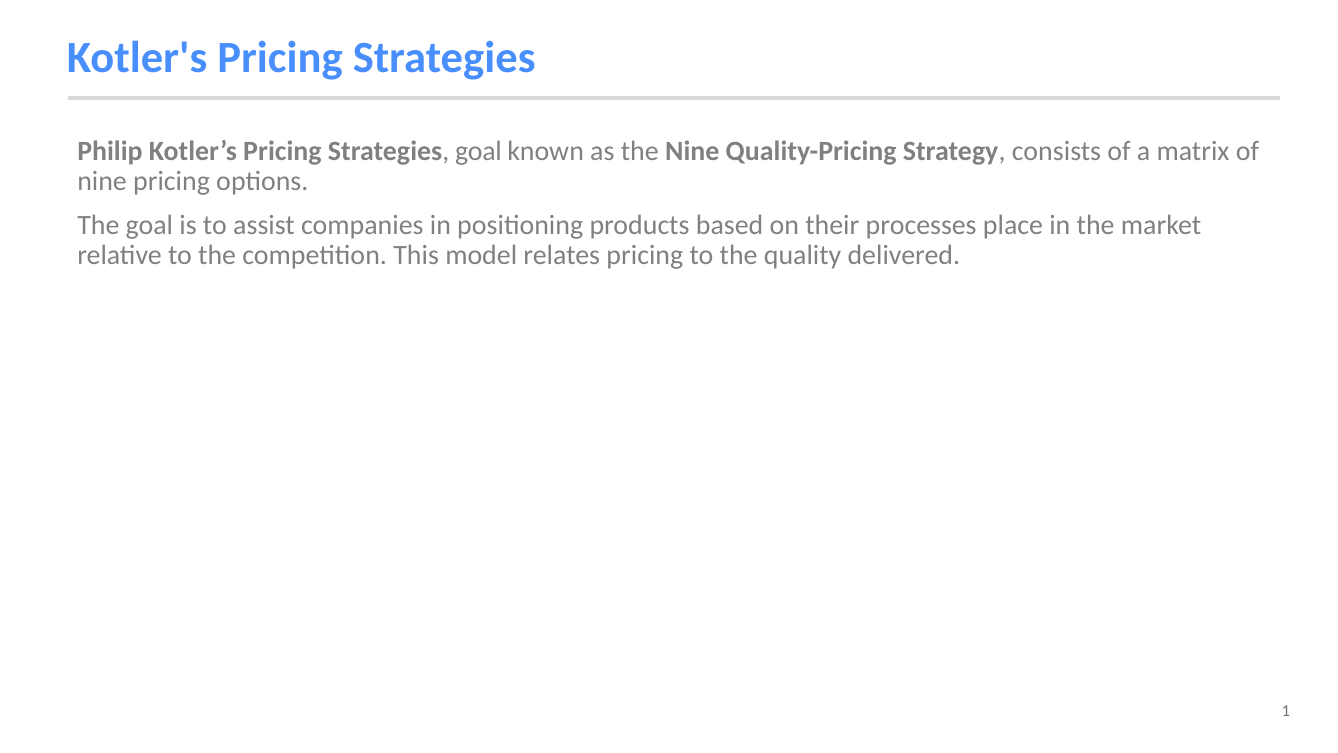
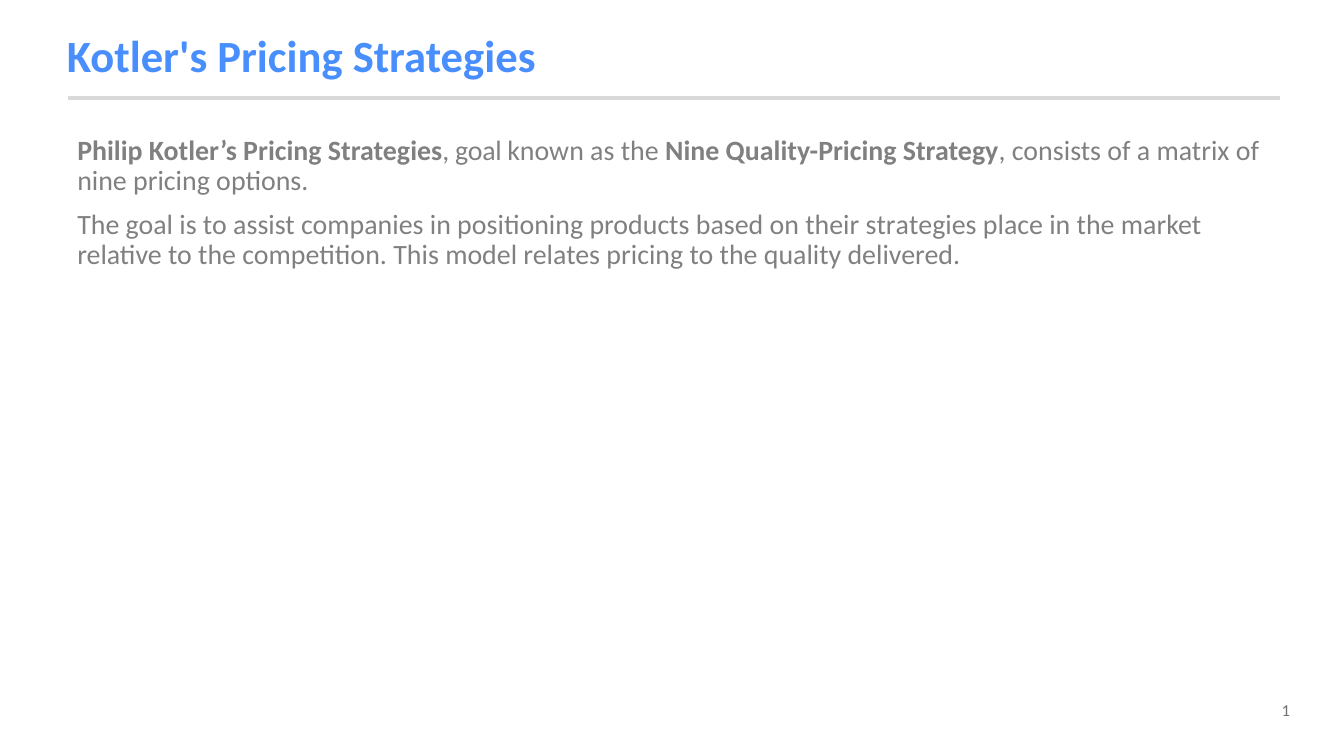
their processes: processes -> strategies (921, 225)
